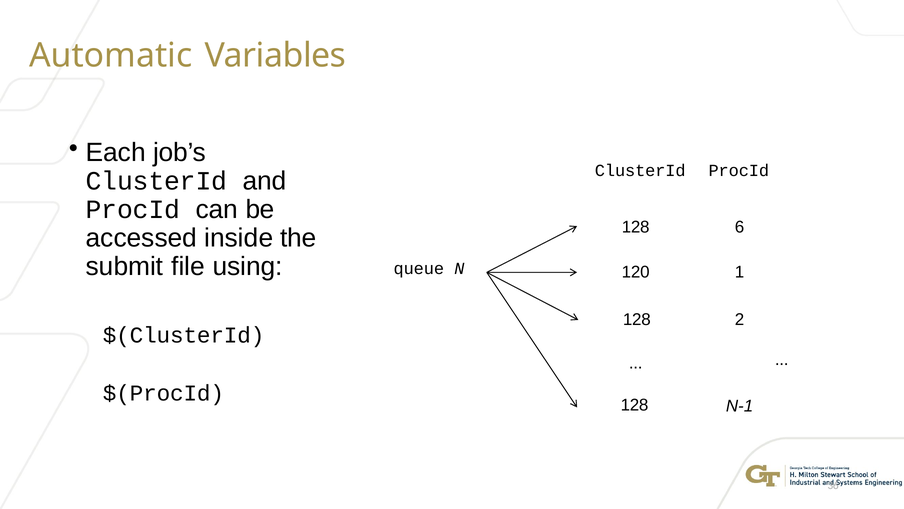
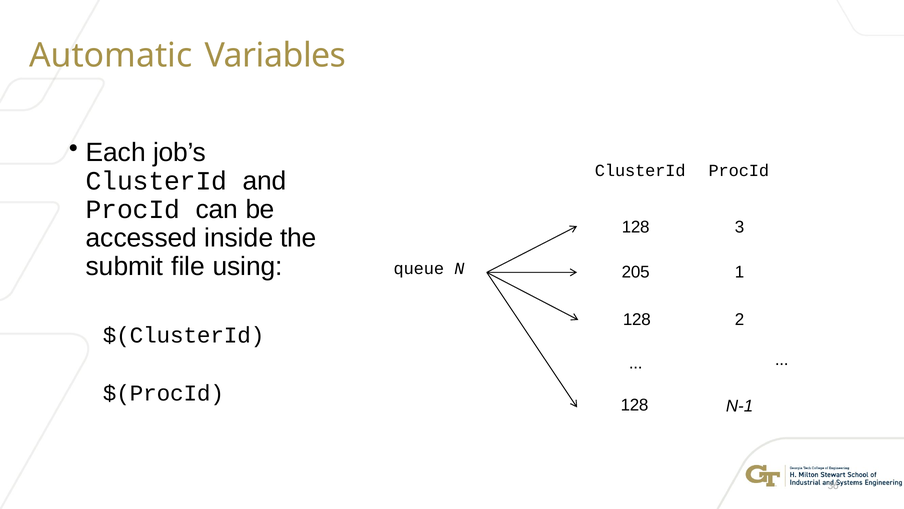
6: 6 -> 3 (740, 227)
120: 120 -> 205 (636, 272)
